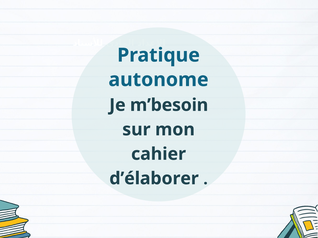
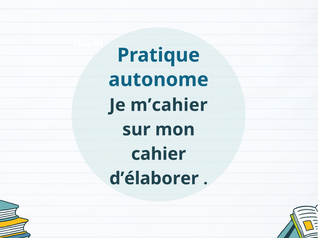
m’besoin: m’besoin -> m’cahier (169, 105)
